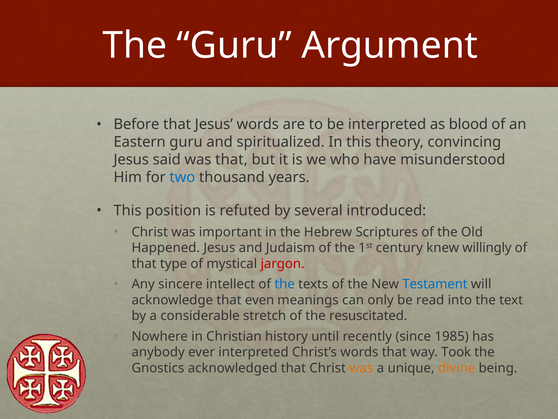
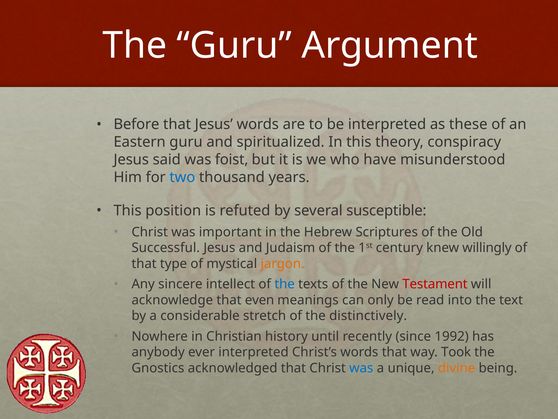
blood: blood -> these (468, 124)
convincing: convincing -> conspiracy (464, 142)
was that: that -> foist (232, 160)
introduced: introduced -> susceptible (386, 210)
Happened: Happened -> Successful (166, 248)
jargon colour: red -> orange (283, 263)
Testament colour: blue -> red (435, 284)
resuscitated: resuscitated -> distinctively (368, 315)
1985: 1985 -> 1992 (452, 336)
was colour: orange -> blue (361, 368)
